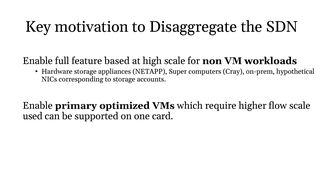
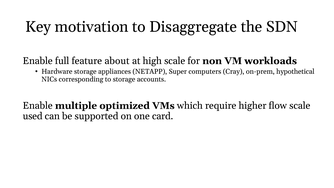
based: based -> about (117, 61)
primary: primary -> multiple (76, 106)
